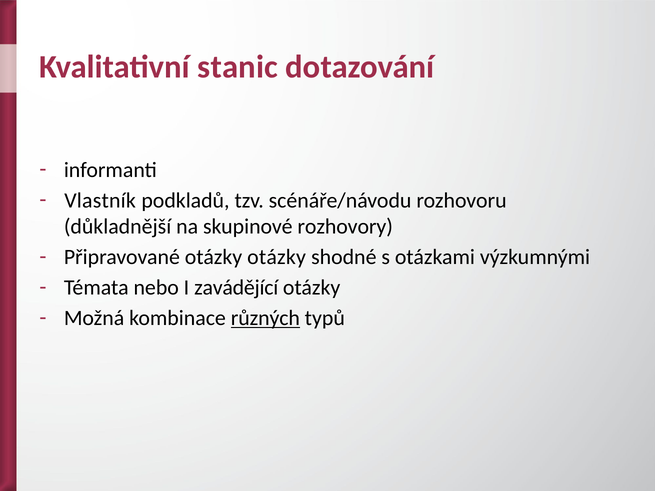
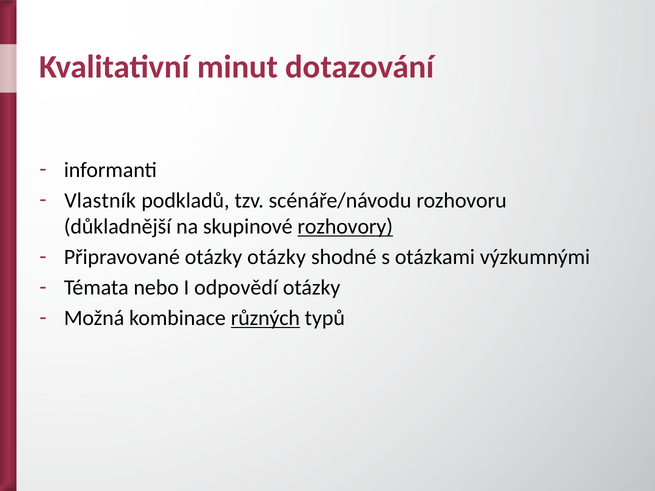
stanic: stanic -> minut (238, 67)
rozhovory underline: none -> present (345, 227)
zavádějící: zavádějící -> odpovědí (236, 288)
